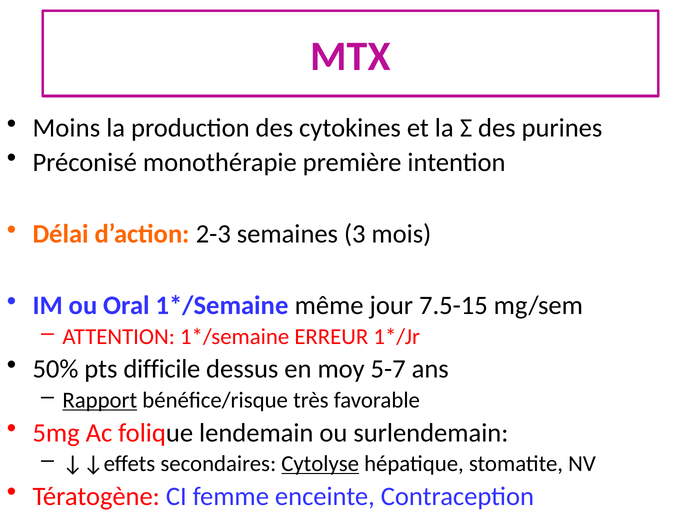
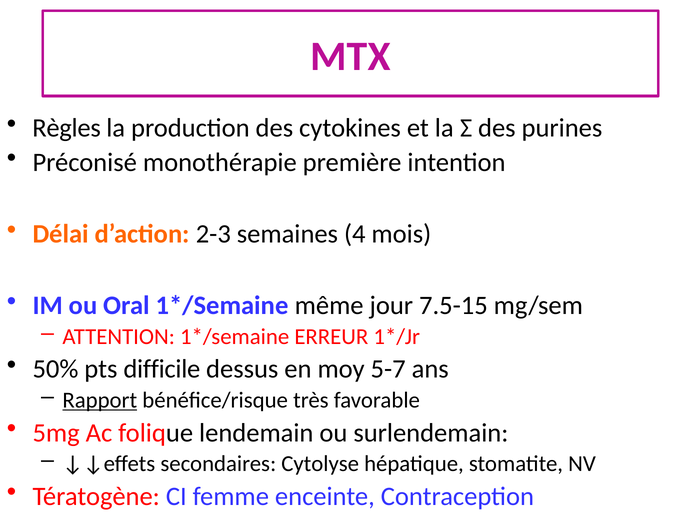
Moins: Moins -> Règles (67, 128)
3: 3 -> 4 (355, 234)
Cytolyse underline: present -> none (320, 464)
